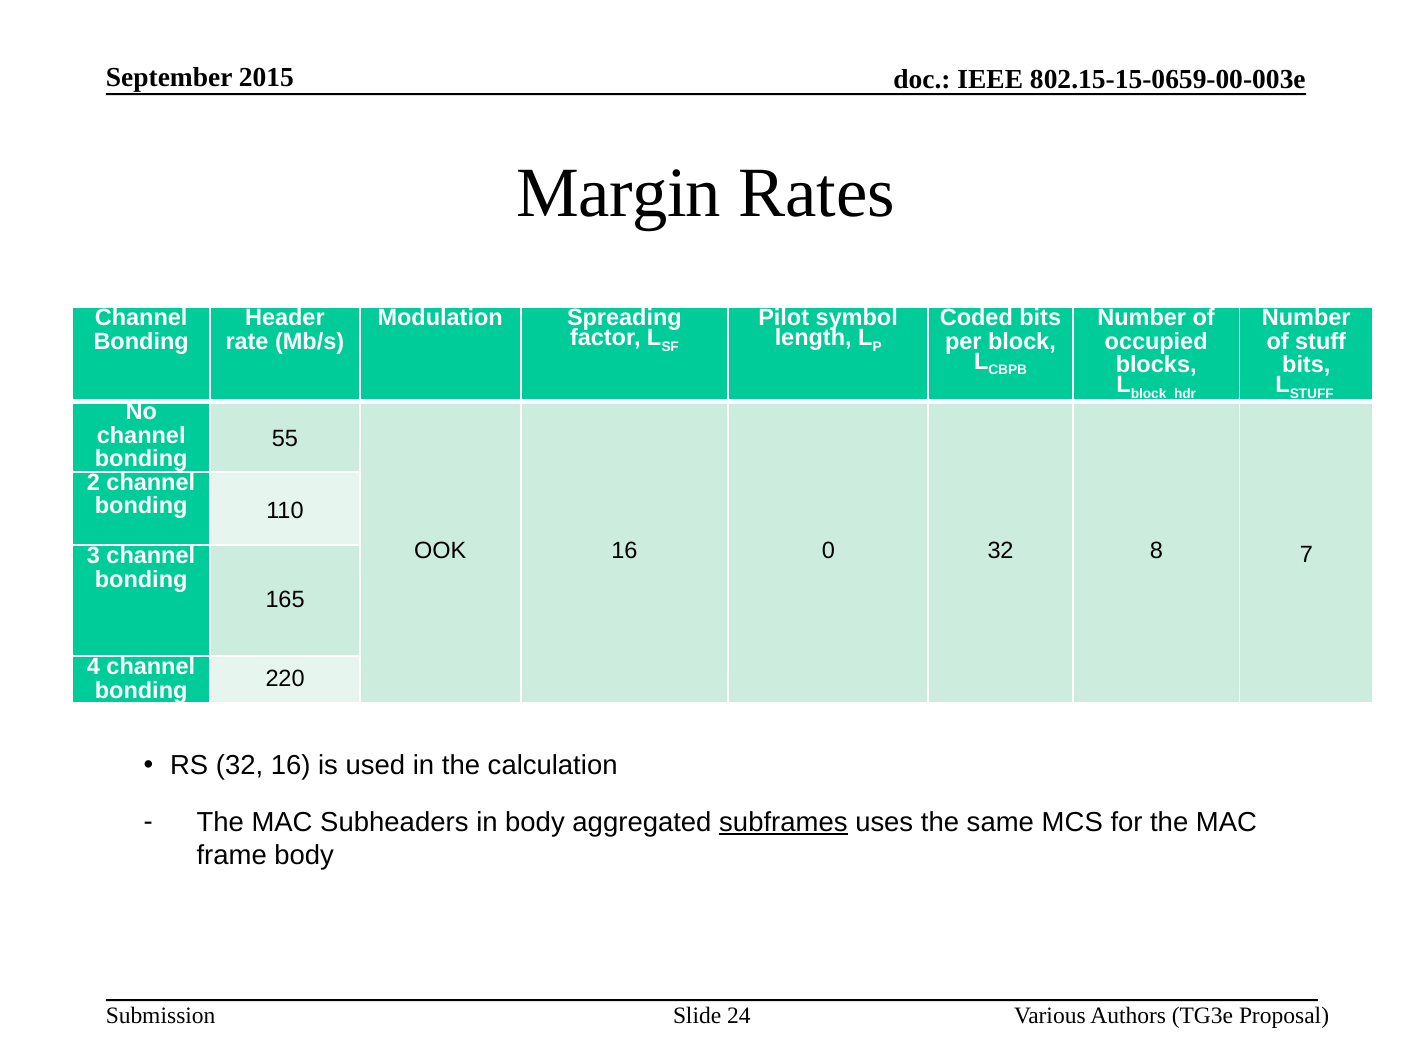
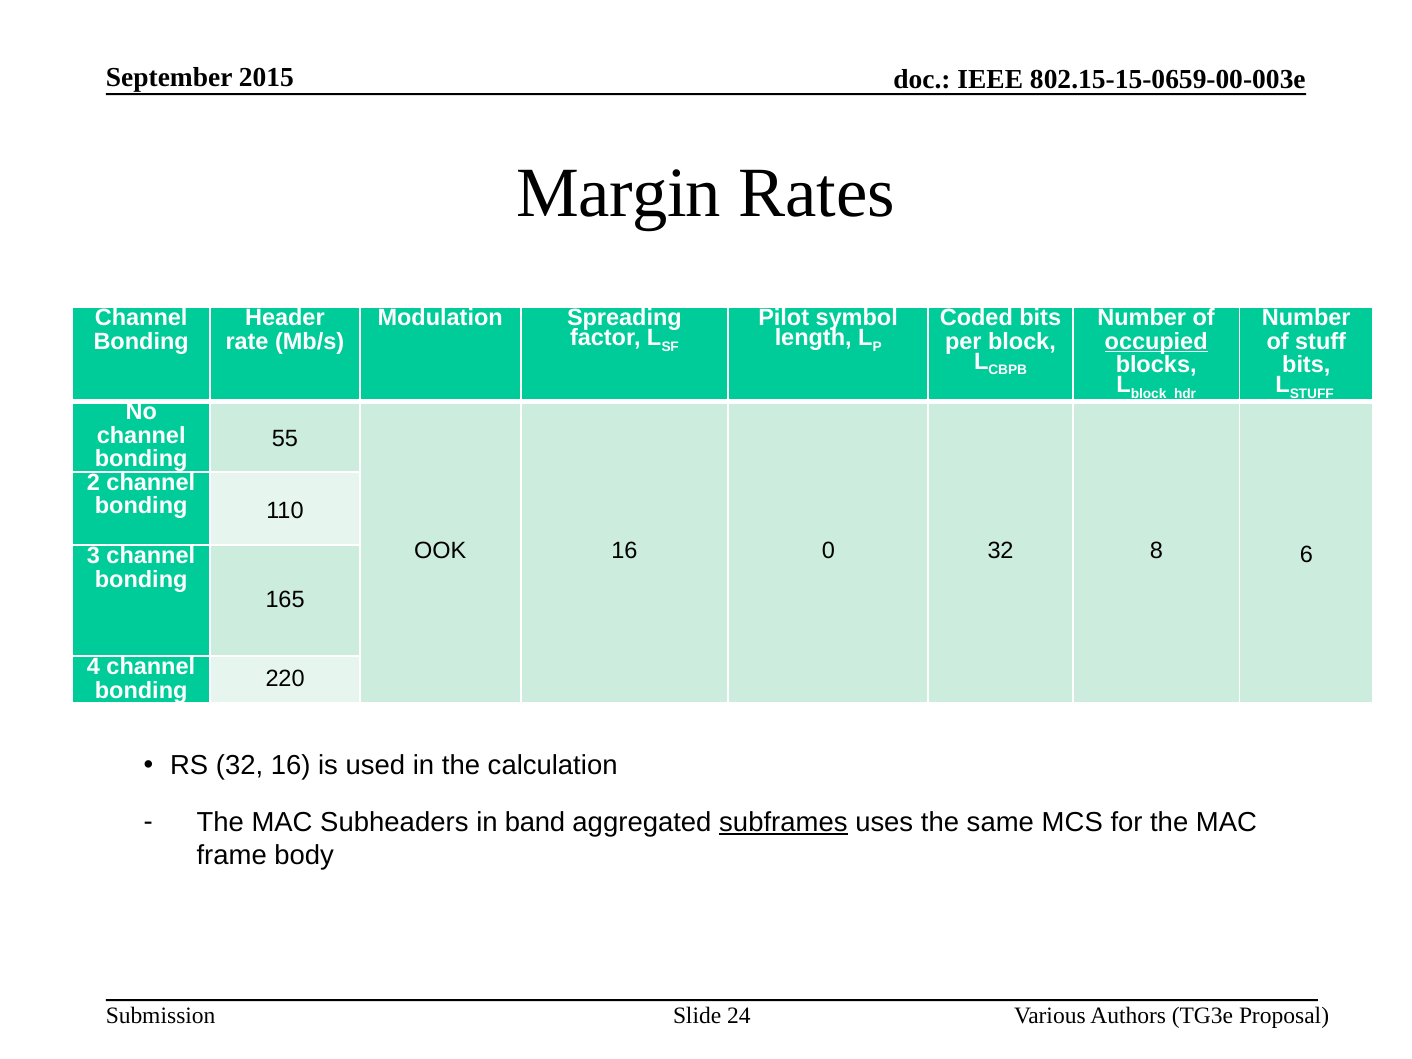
occupied underline: none -> present (1156, 341)
7: 7 -> 6 (1306, 555)
in body: body -> band (535, 822)
